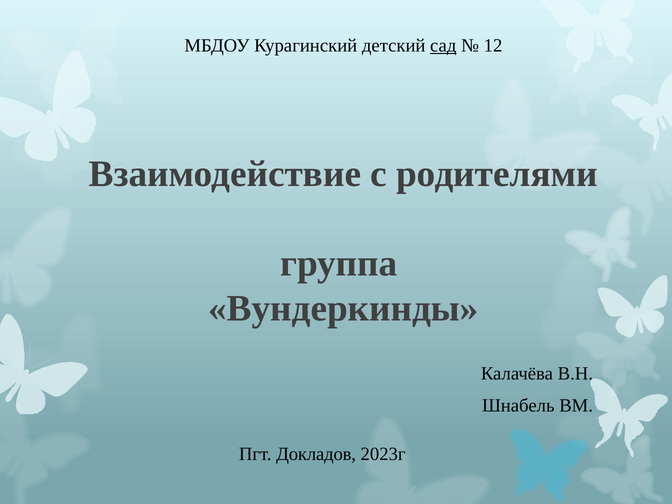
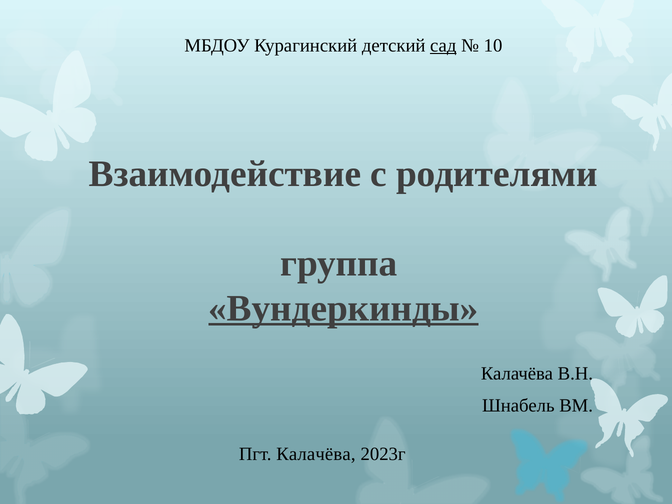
12: 12 -> 10 (493, 46)
Вундеркинды underline: none -> present (343, 308)
Пгт Докладов: Докладов -> Калачёва (316, 454)
